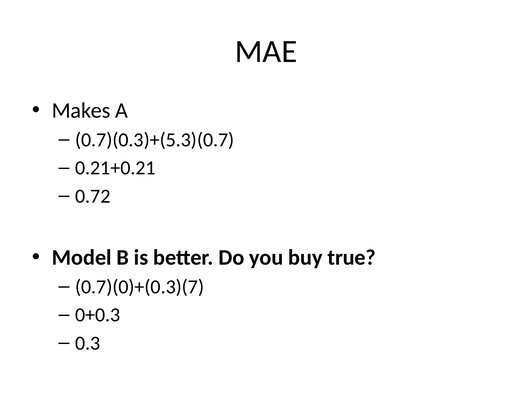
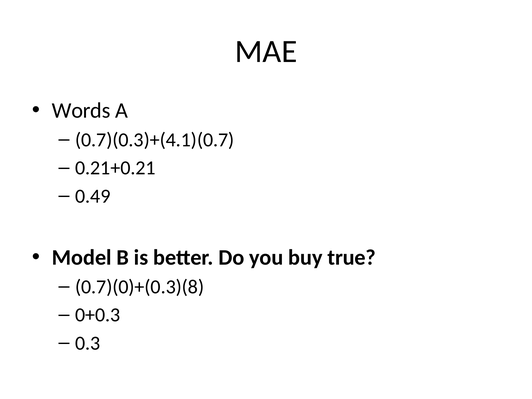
Makes: Makes -> Words (81, 111)
0.7)(0.3)+(5.3)(0.7: 0.7)(0.3)+(5.3)(0.7 -> 0.7)(0.3)+(4.1)(0.7 (155, 140)
0.72: 0.72 -> 0.49 (93, 196)
0.7)(0)+(0.3)(7: 0.7)(0)+(0.3)(7 -> 0.7)(0)+(0.3)(8 (140, 287)
